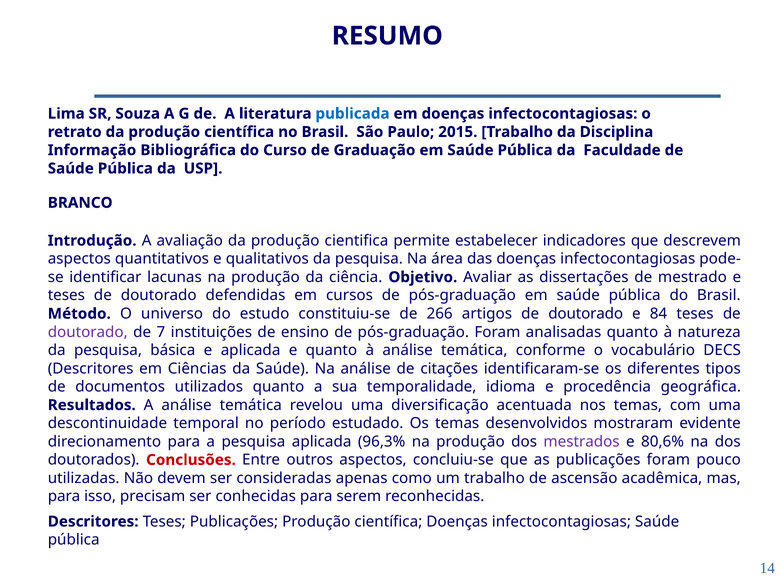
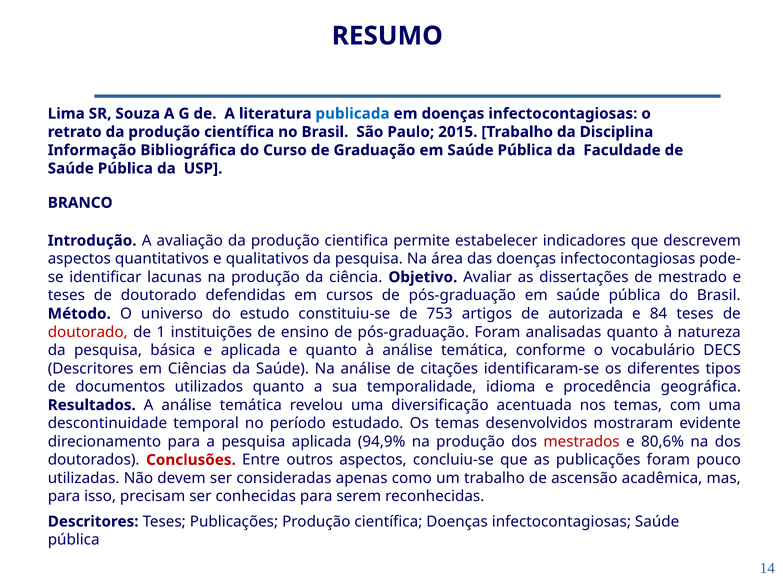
266: 266 -> 753 (440, 314)
artigos de doutorado: doutorado -> autorizada (586, 314)
doutorado colour: purple -> red (88, 332)
7: 7 -> 1 (161, 332)
96,3%: 96,3% -> 94,9% (382, 442)
mestrados colour: purple -> red (582, 442)
